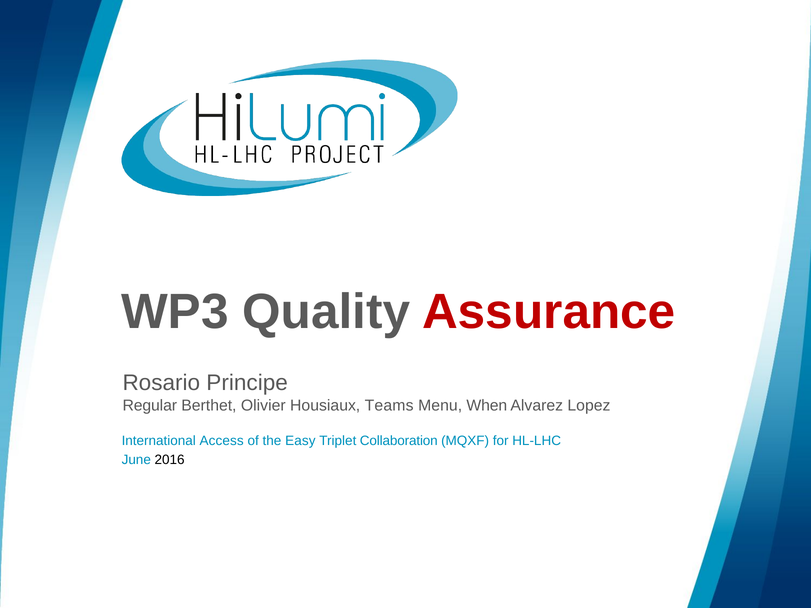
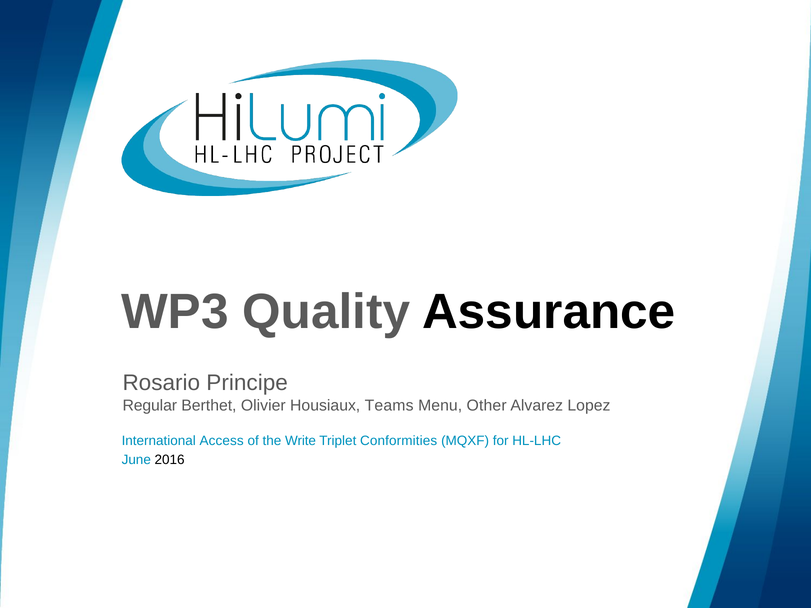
Assurance colour: red -> black (549, 312)
When: When -> Other (487, 406)
Easy: Easy -> Write (300, 441)
Collaboration: Collaboration -> Conformities (399, 441)
